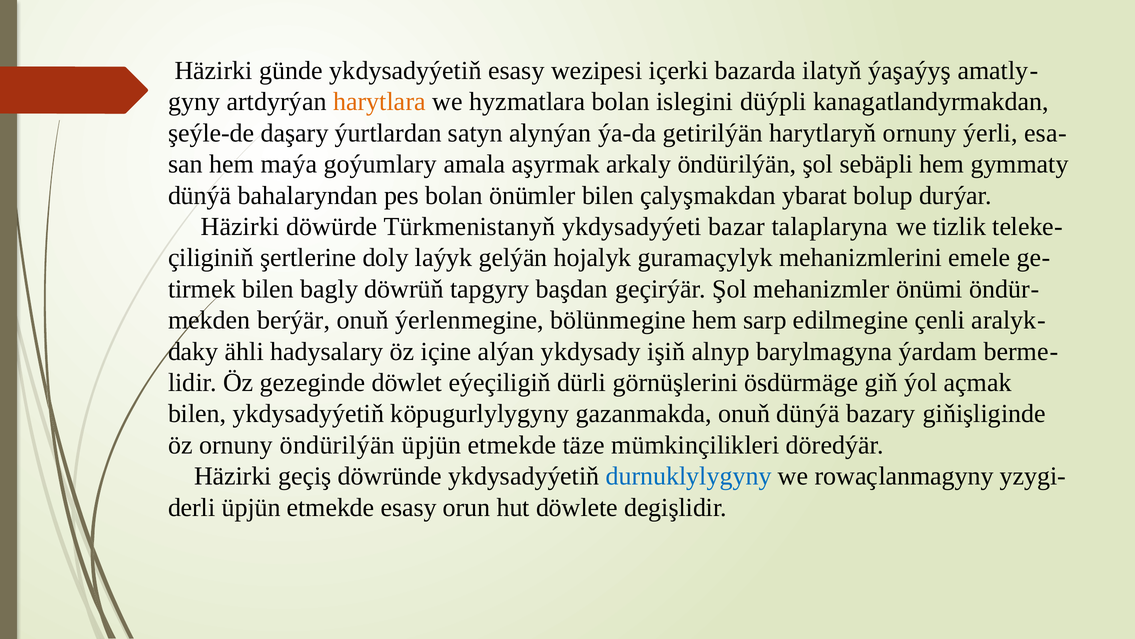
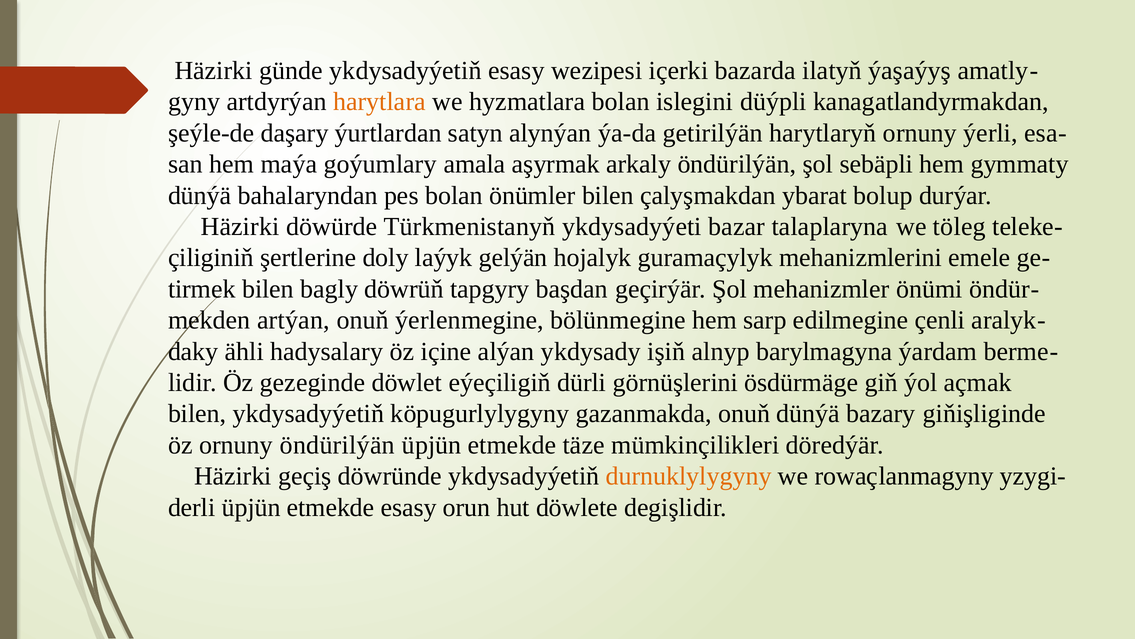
tizlik: tizlik -> töleg (959, 226)
berýär: berýär -> artýan (294, 320)
durnuklylygyny colour: blue -> orange (689, 476)
